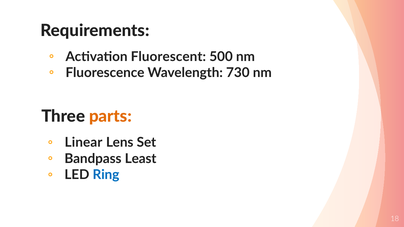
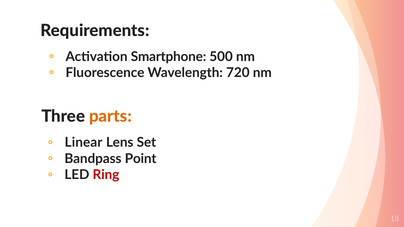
Fluorescent: Fluorescent -> Smartphone (168, 57)
730: 730 -> 720 (238, 73)
Least: Least -> Point (141, 159)
Ring colour: blue -> red (106, 175)
